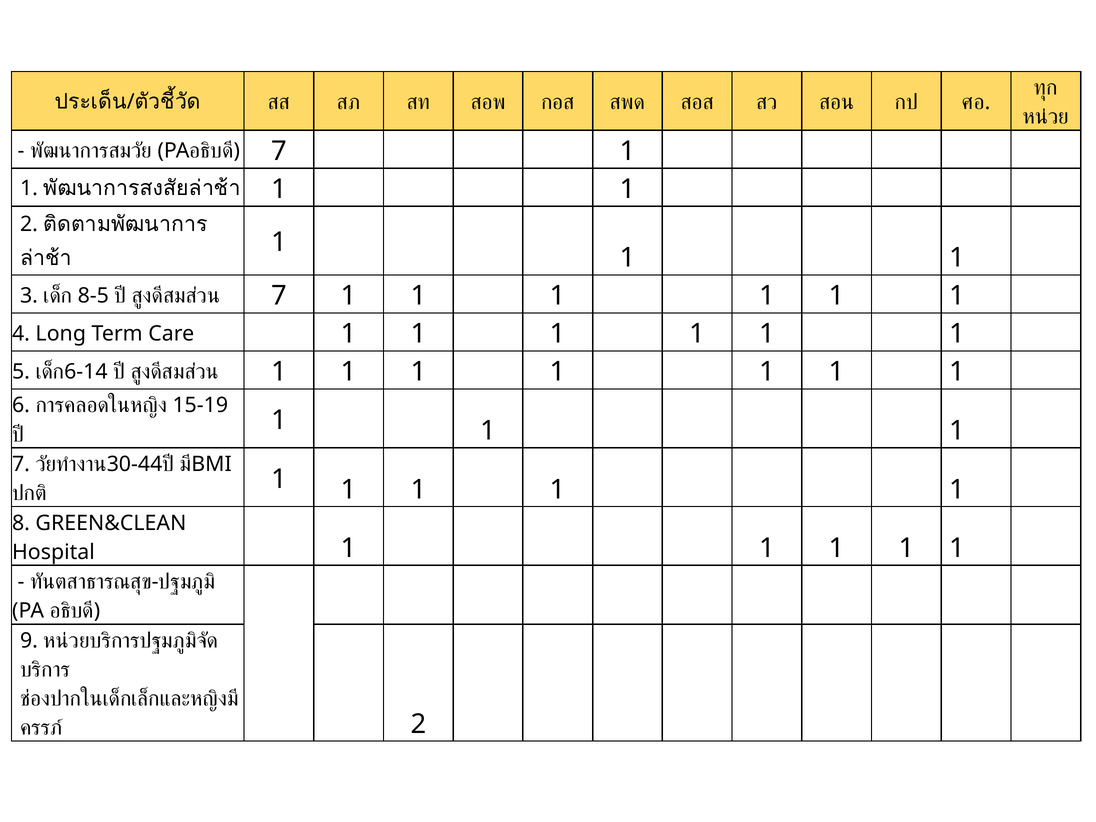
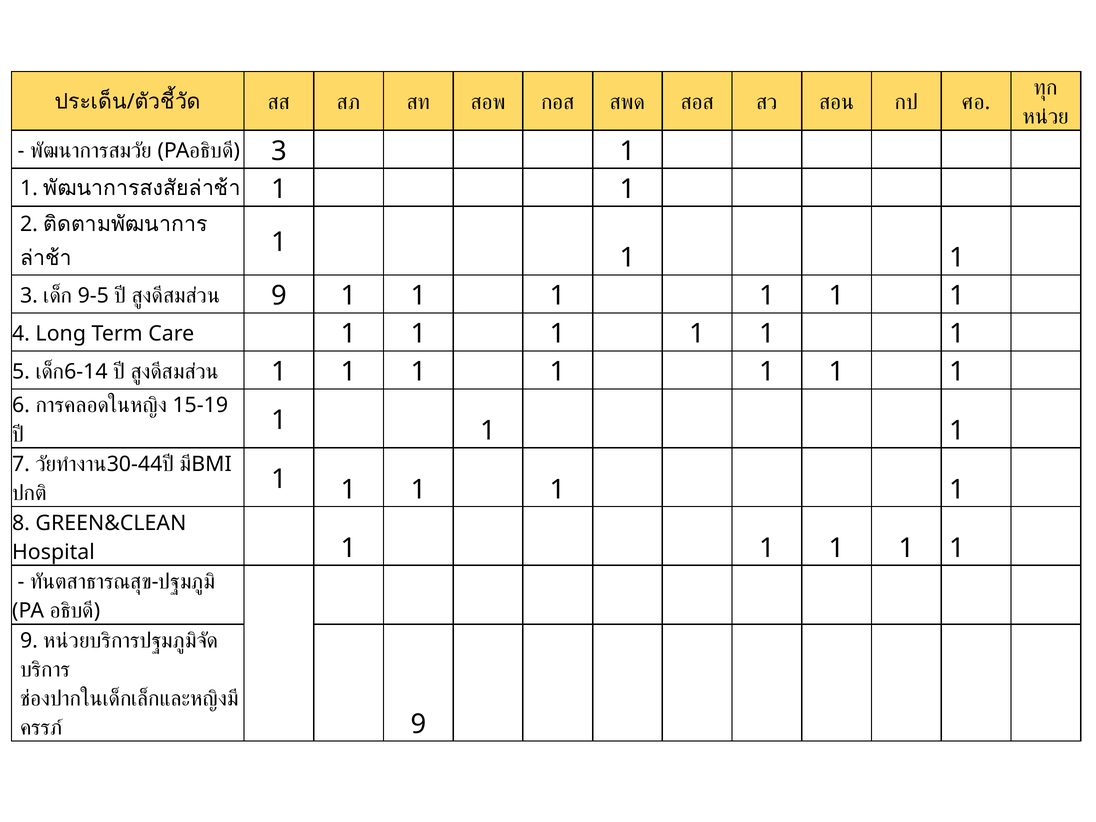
7: 7 -> 3 (279, 151)
8-5: 8-5 -> 9-5 (93, 296)
7: 7 -> 9 (279, 296)
2: 2 -> 9 (418, 724)
